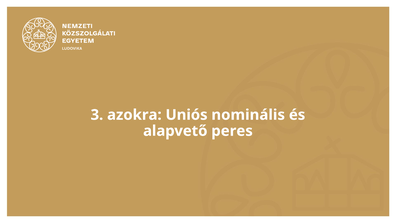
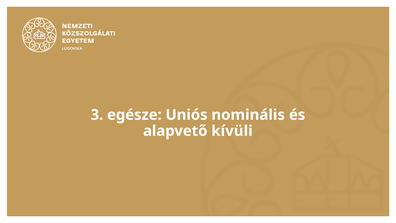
azokra: azokra -> egésze (134, 115)
peres: peres -> kívüli (232, 131)
